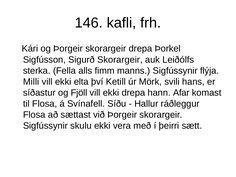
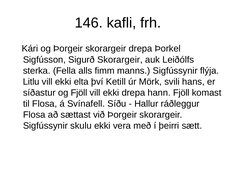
Milli: Milli -> Litlu (31, 82)
hann Afar: Afar -> Fjöll (181, 93)
